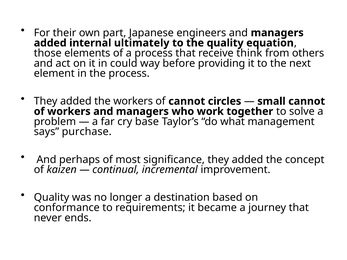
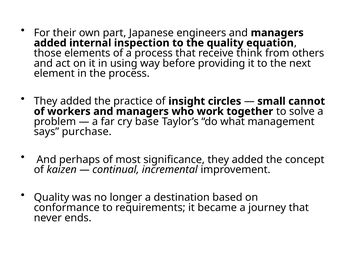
ultimately: ultimately -> inspection (142, 43)
could: could -> using (124, 63)
the workers: workers -> practice (133, 101)
of cannot: cannot -> insight (187, 101)
